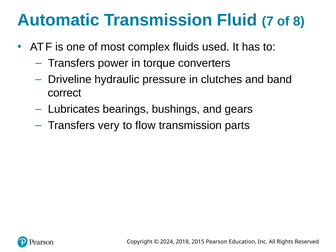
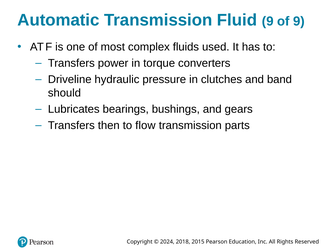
Fluid 7: 7 -> 9 (268, 21)
of 8: 8 -> 9 (299, 21)
correct: correct -> should (64, 93)
very: very -> then (109, 125)
